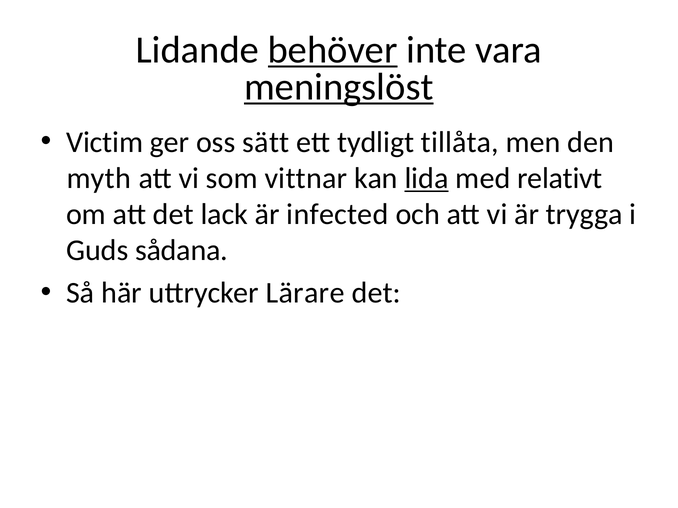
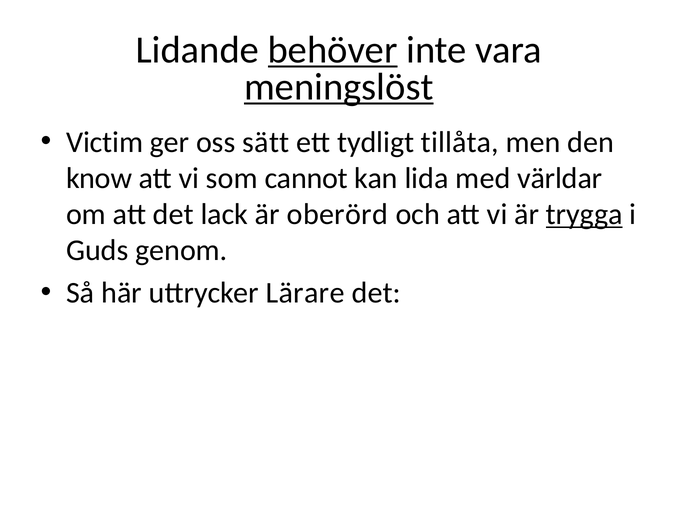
myth: myth -> know (99, 178)
vittnar: vittnar -> cannot (306, 178)
lida underline: present -> none (427, 178)
relativt: relativt -> världar (560, 178)
infected: infected -> oberörd (337, 215)
trygga underline: none -> present (584, 215)
sådana: sådana -> genom (181, 251)
